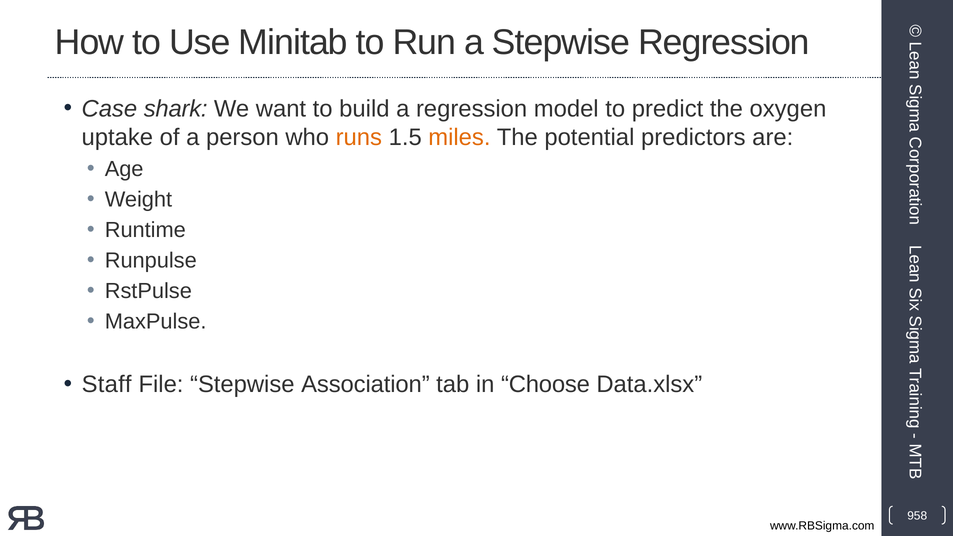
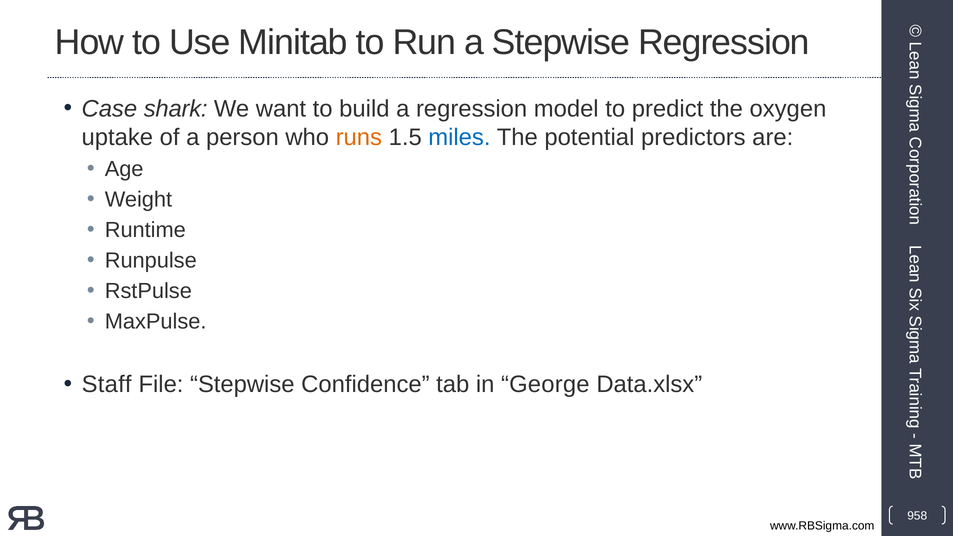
miles colour: orange -> blue (459, 137)
Association: Association -> Confidence (365, 385)
Choose: Choose -> George (545, 385)
